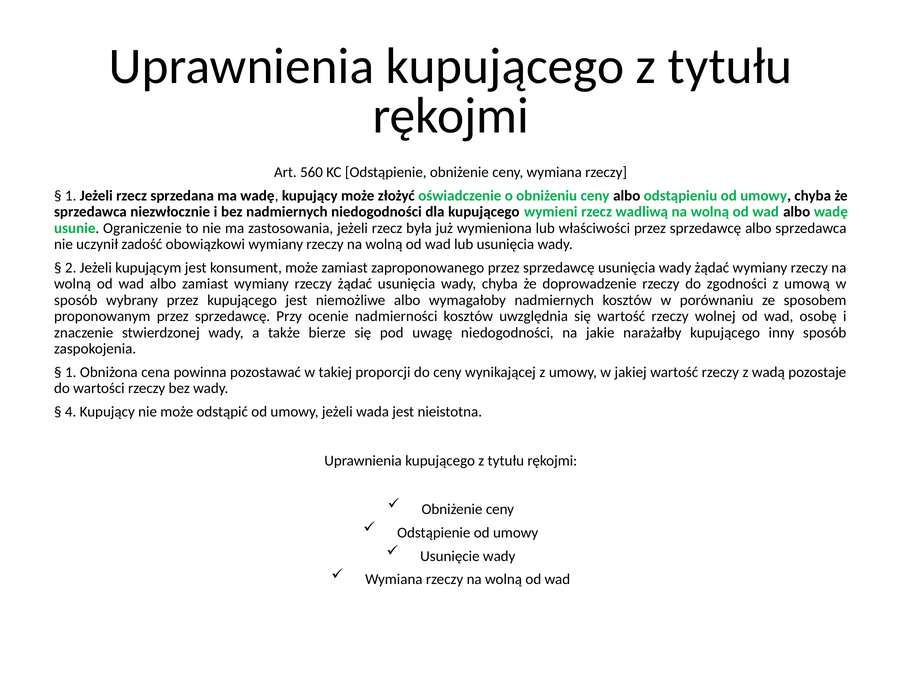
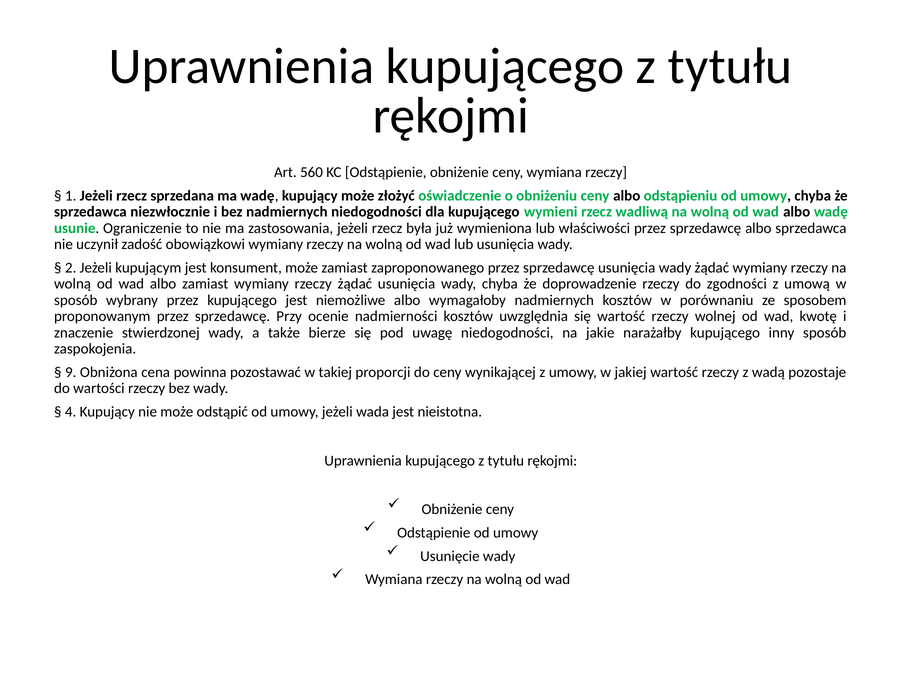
osobę: osobę -> kwotę (818, 317)
1: 1 -> 9 (71, 373)
